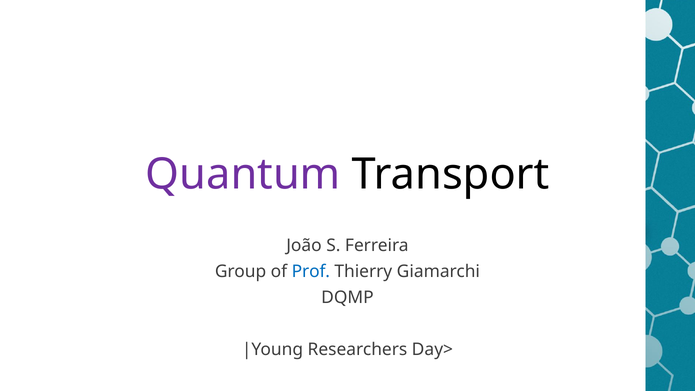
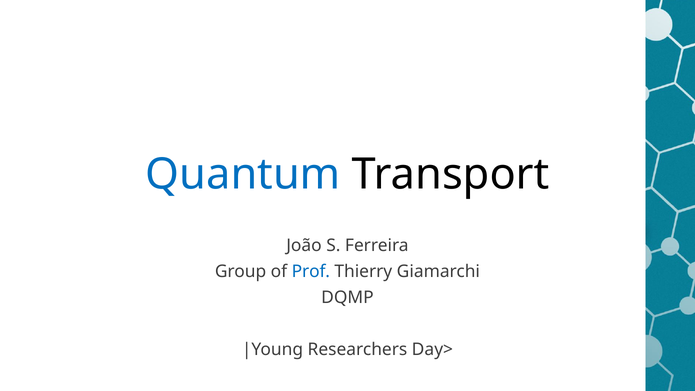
Quantum colour: purple -> blue (243, 174)
